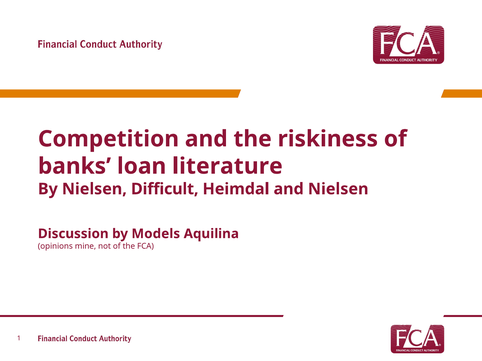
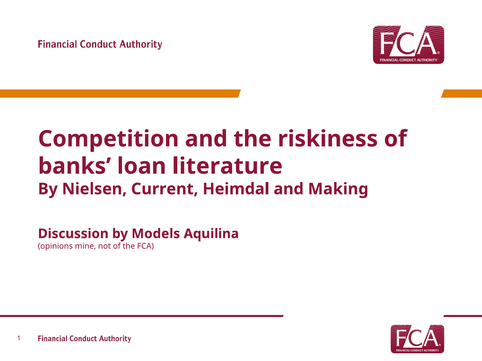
Difficult: Difficult -> Current (165, 189)
and Nielsen: Nielsen -> Making (338, 189)
